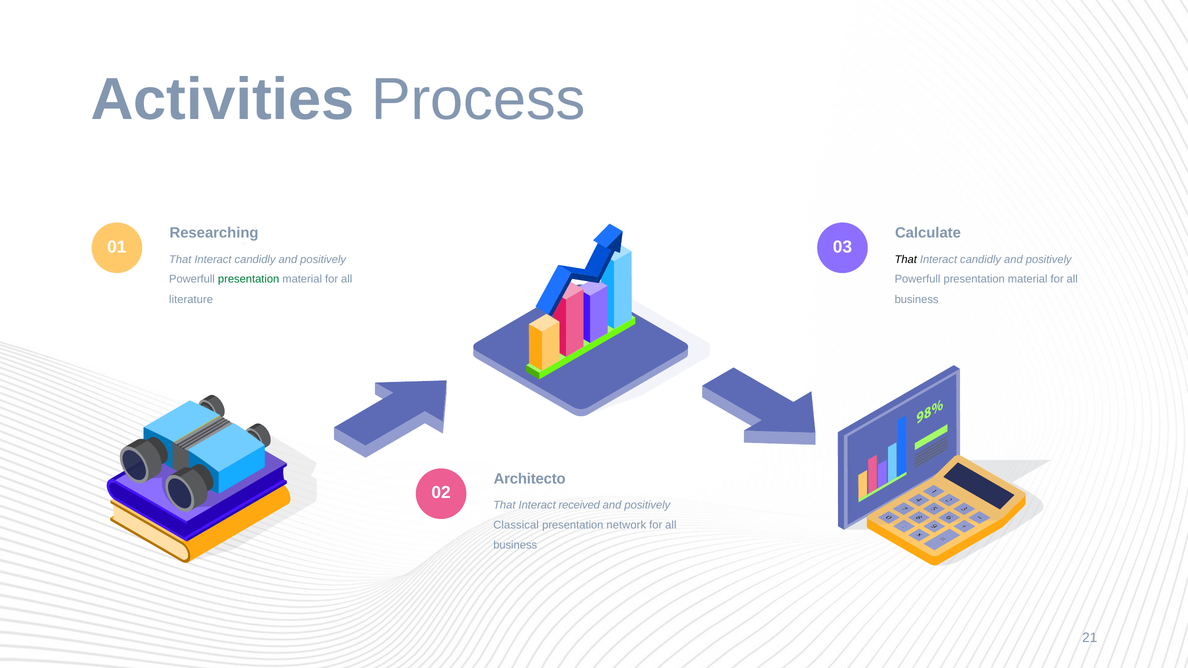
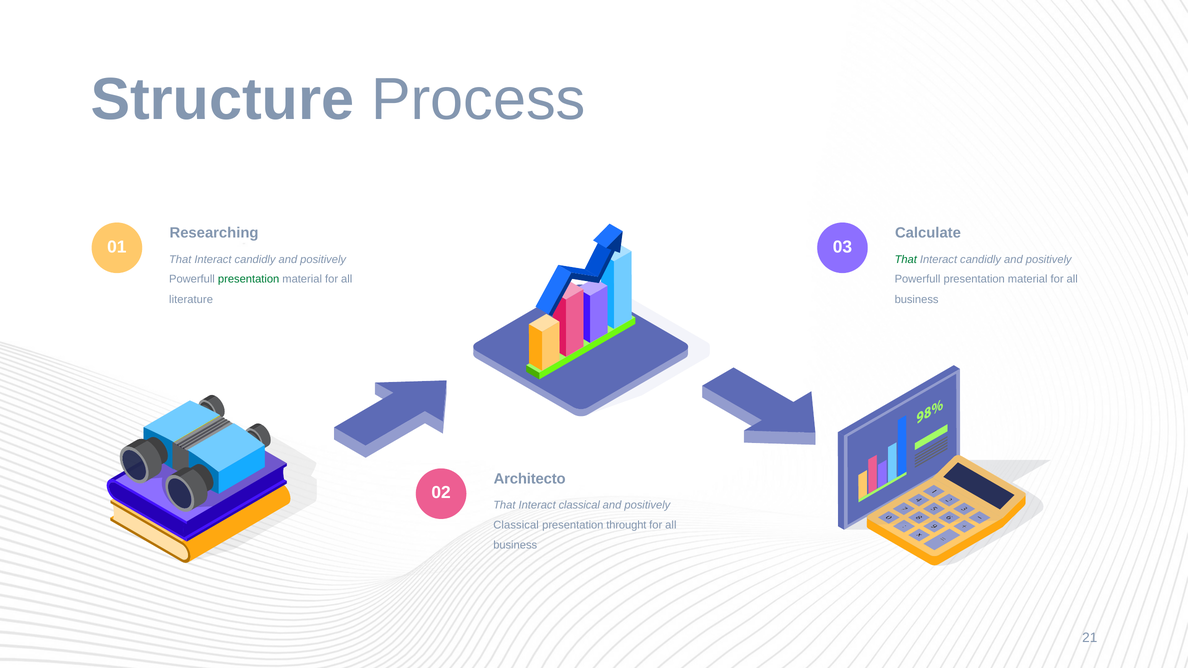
Activities: Activities -> Structure (222, 100)
That colour: black -> green (906, 259)
Interact received: received -> classical (579, 505)
network: network -> throught (626, 525)
